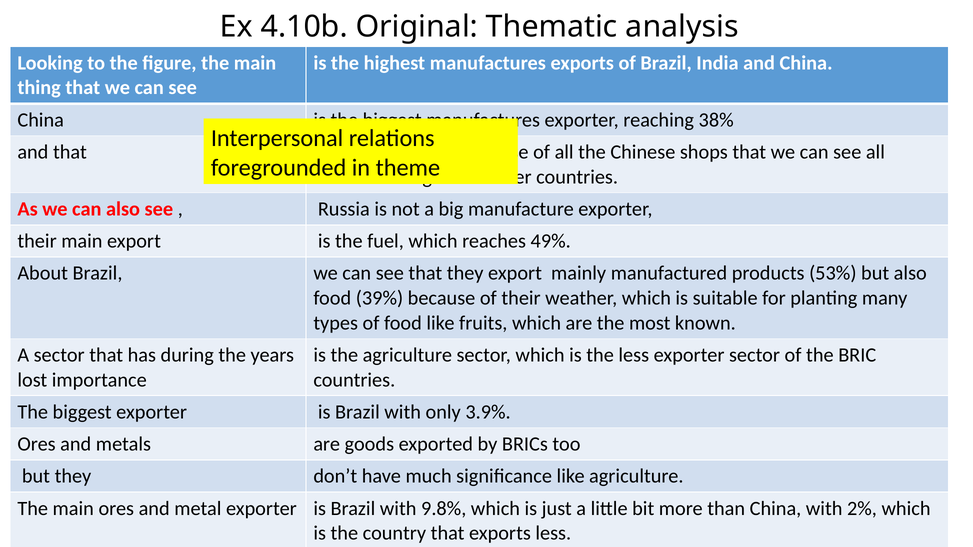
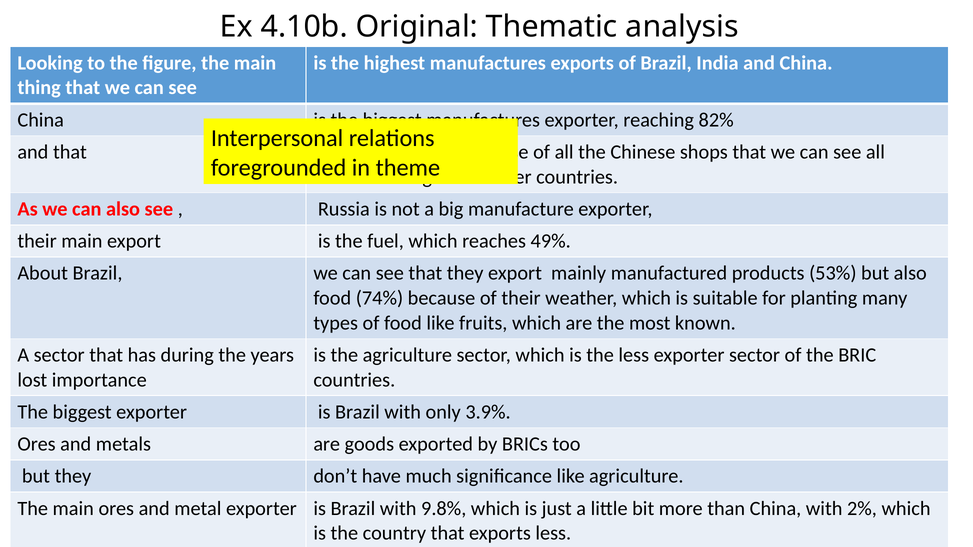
38%: 38% -> 82% (716, 120)
39%: 39% -> 74% (379, 298)
